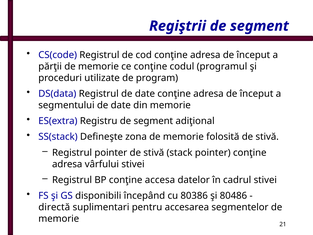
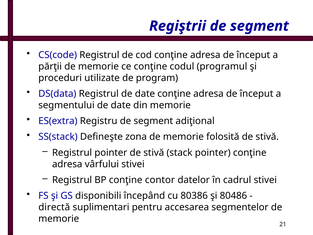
accesa: accesa -> contor (160, 180)
